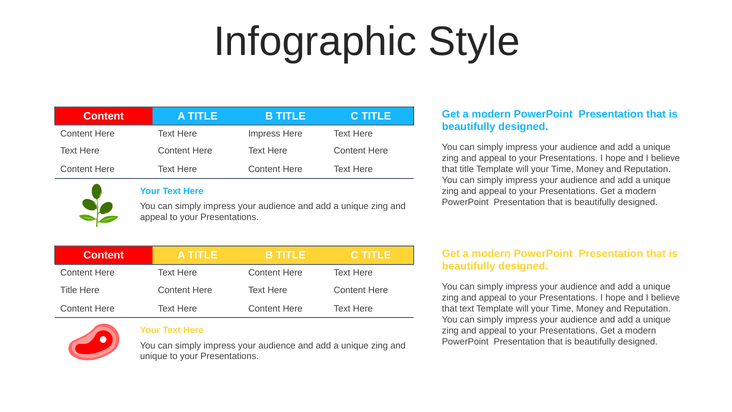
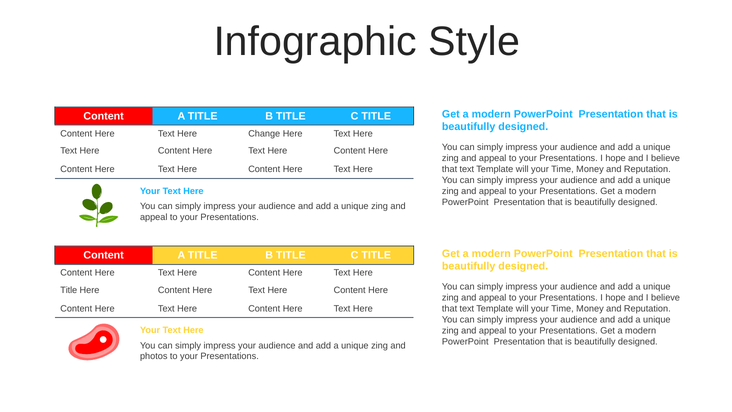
Here Impress: Impress -> Change (264, 133)
title: title -> text (467, 169)
unique: unique -> photos (154, 356)
